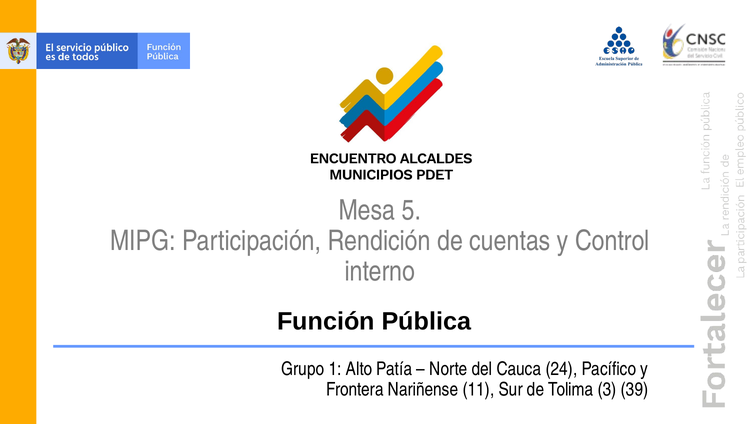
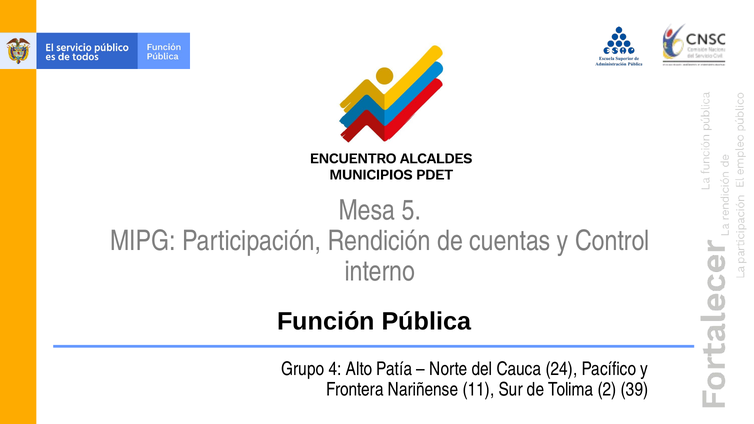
1: 1 -> 4 (335, 369)
3: 3 -> 2 (607, 390)
